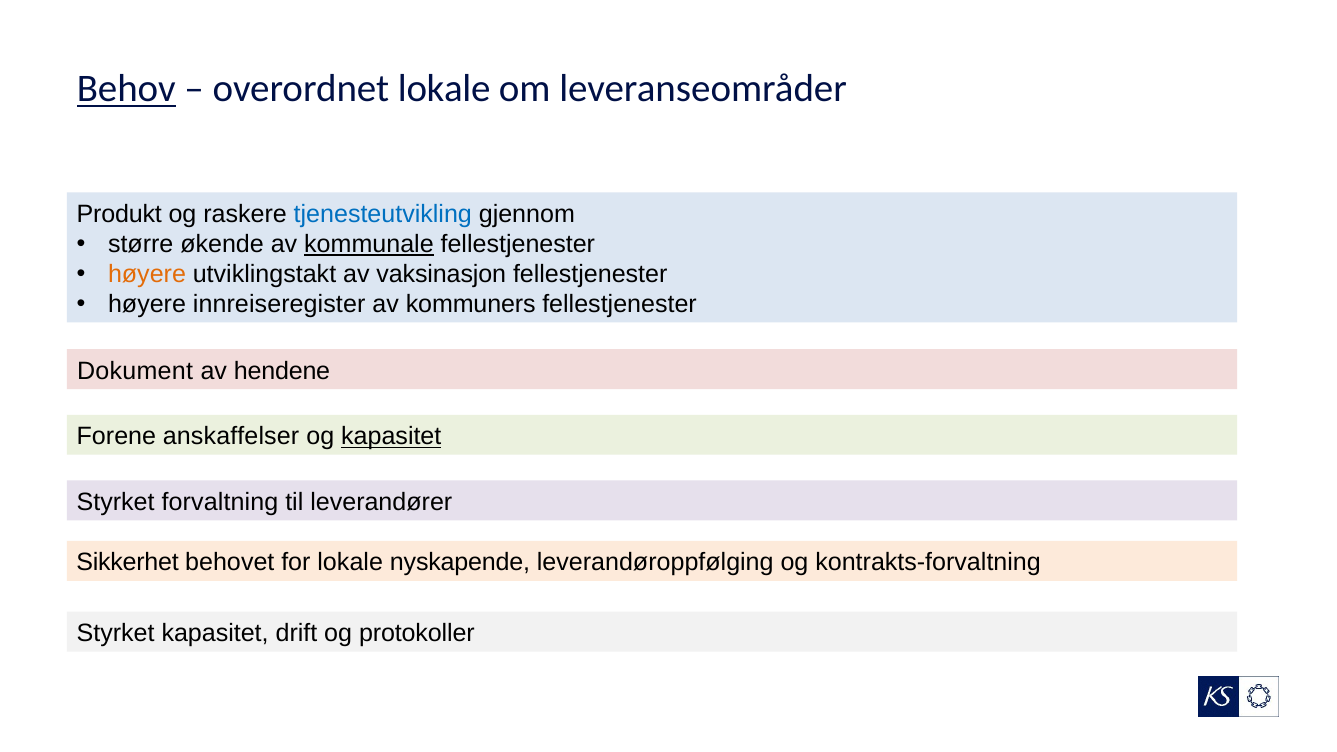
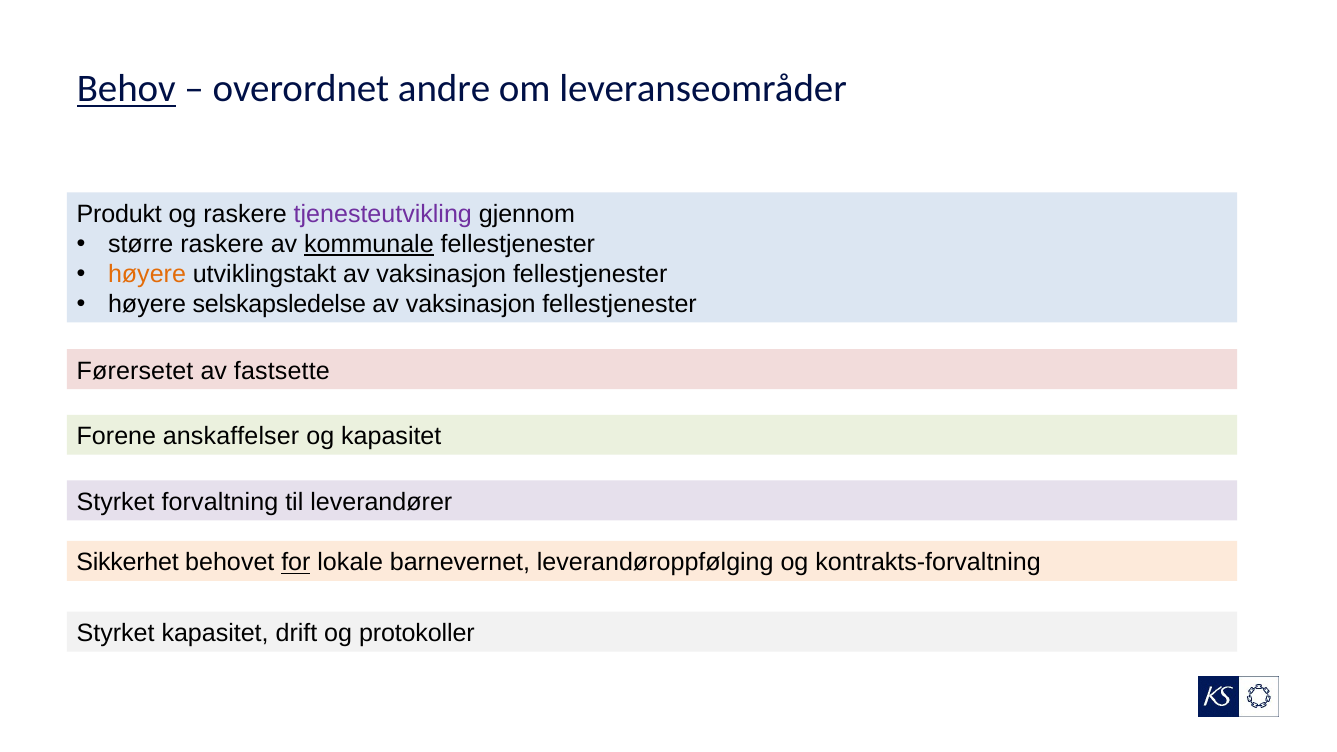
overordnet lokale: lokale -> andre (444, 89)
tjenesteutvikling colour: blue -> purple (383, 214)
større økende: økende -> raskere (222, 244)
innreiseregister: innreiseregister -> selskapsledelse (279, 304)
kommuners: kommuners -> vaksinasjon (471, 304)
Dokument: Dokument -> Førersetet (135, 371)
hendene: hendene -> fastsette (282, 371)
kapasitet underline: present -> none (391, 437)
for underline: none -> present (296, 563)
nyskapende: nyskapende -> barnevernet (460, 563)
